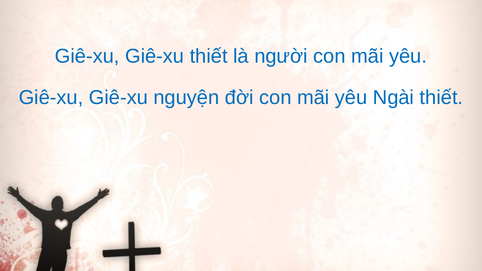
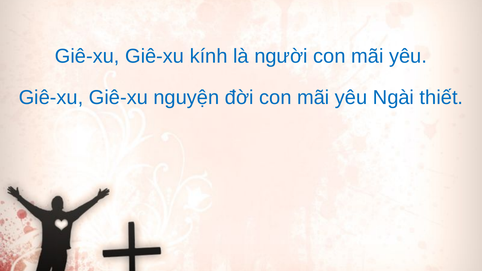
Giê-xu thiết: thiết -> kính (209, 56)
